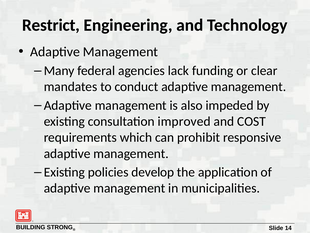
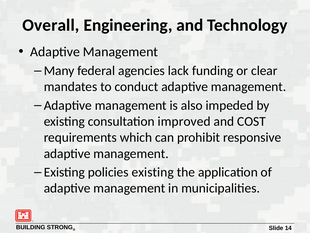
Restrict: Restrict -> Overall (51, 25)
policies develop: develop -> existing (153, 172)
